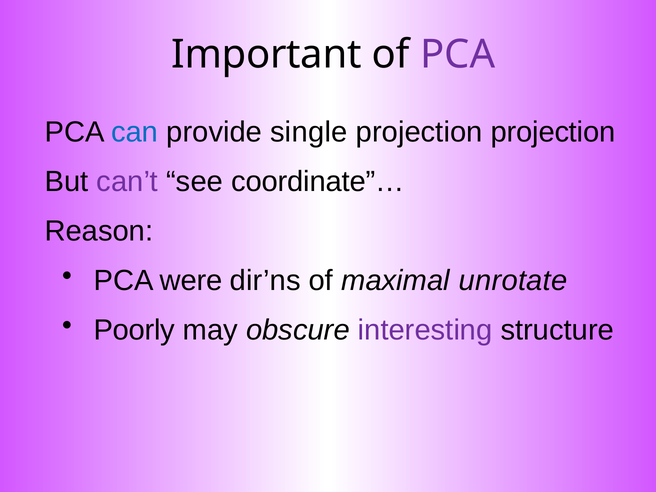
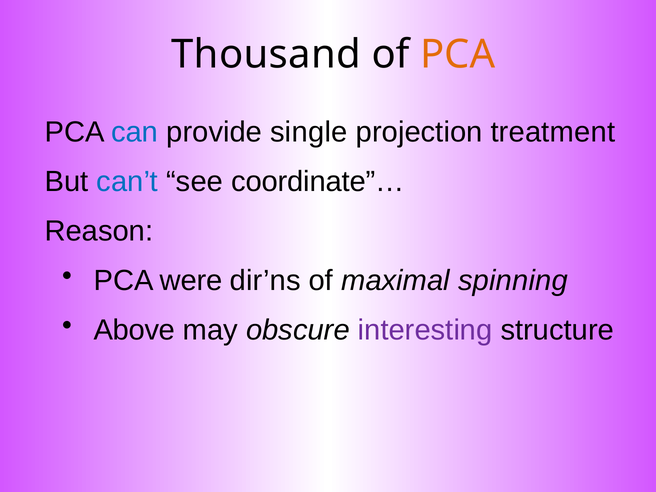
Important: Important -> Thousand (266, 55)
PCA colour: purple -> orange (458, 55)
projection projection: projection -> treatment (553, 132)
can’t colour: purple -> blue (127, 182)
unrotate: unrotate -> spinning (513, 281)
Poorly: Poorly -> Above (134, 330)
